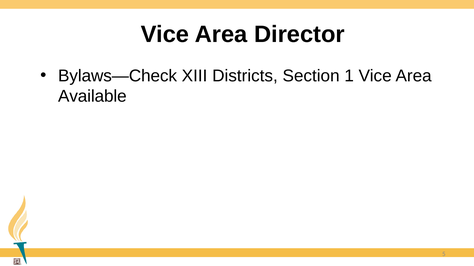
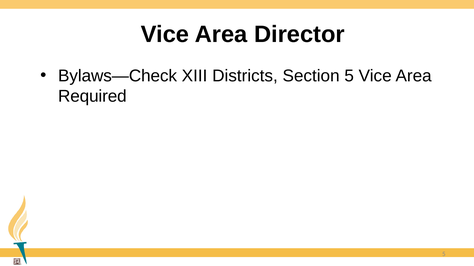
Section 1: 1 -> 5 (349, 76)
Available: Available -> Required (92, 97)
